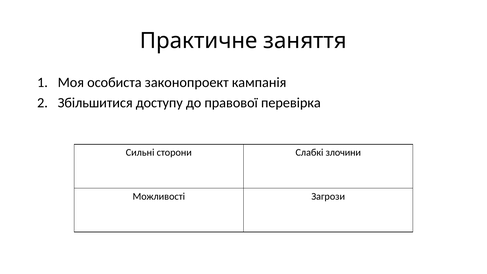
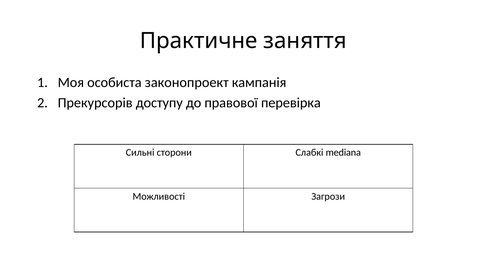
Збільшитися: Збільшитися -> Прекурсорів (95, 103)
злочини: злочини -> mediana (343, 152)
